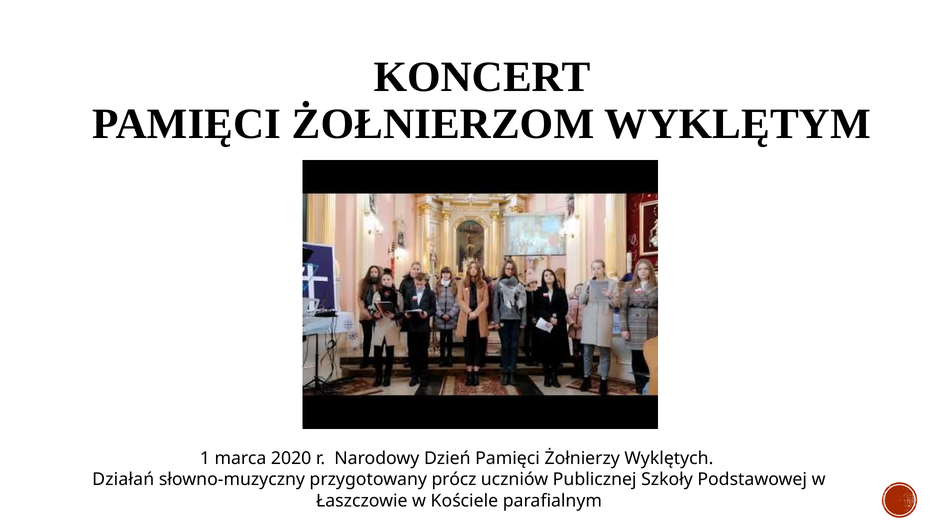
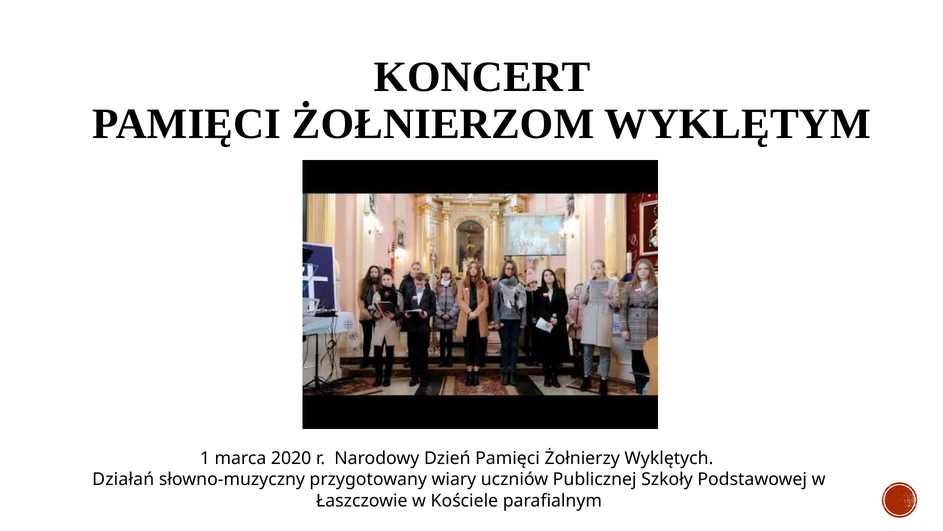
prócz: prócz -> wiary (454, 479)
